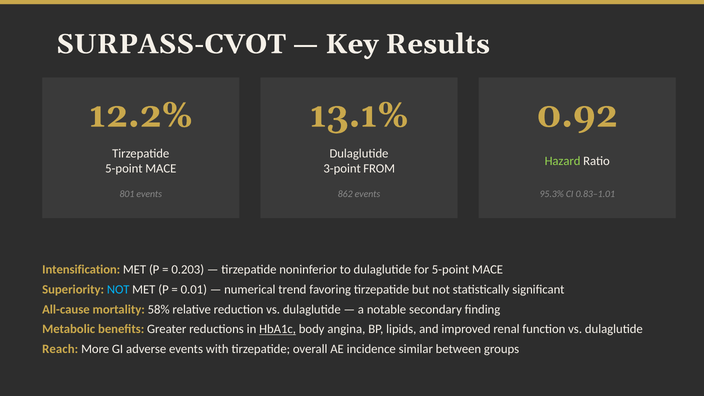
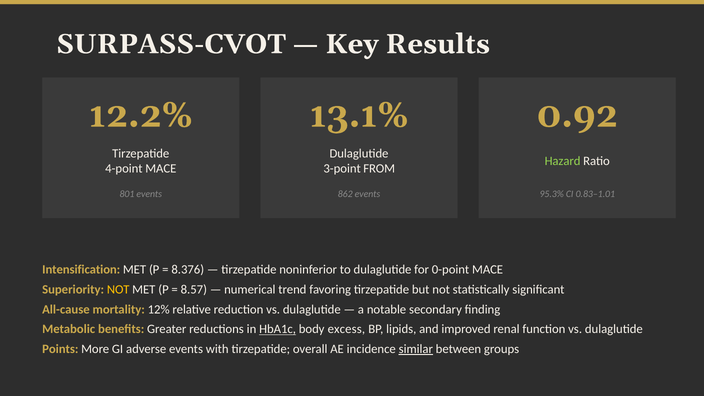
5-point: 5-point -> 4-point (124, 169)
0.203: 0.203 -> 8.376 (188, 270)
for 5-point: 5-point -> 0-point (451, 270)
NOT colour: light blue -> yellow (118, 290)
0.01: 0.01 -> 8.57 (194, 290)
58%: 58% -> 12% (159, 309)
angina: angina -> excess (346, 329)
Reach: Reach -> Points (60, 349)
similar underline: none -> present (416, 349)
